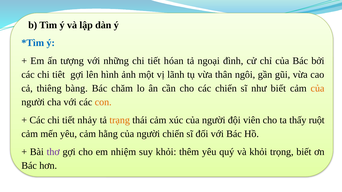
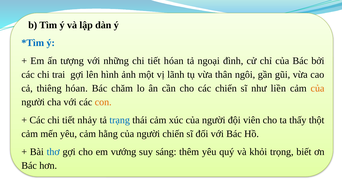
tiêt: tiêt -> trai (59, 75)
thiêng bàng: bàng -> hóan (77, 88)
như biết: biết -> liền (278, 88)
trạng colour: orange -> blue (120, 120)
ruột: ruột -> thột (317, 120)
thơ colour: purple -> blue (53, 152)
nhiệm: nhiệm -> vướng (124, 152)
suy khỏi: khỏi -> sáng (166, 152)
